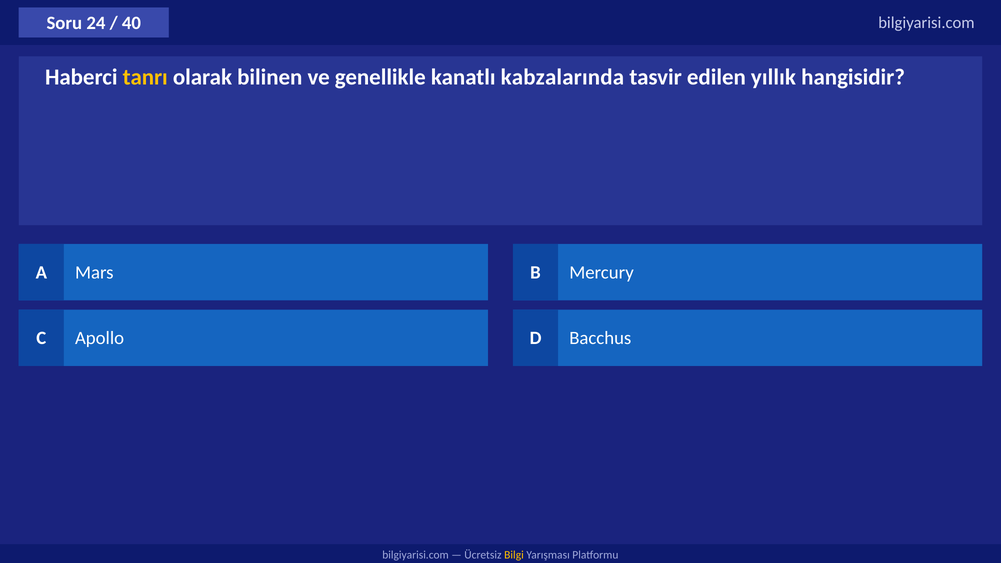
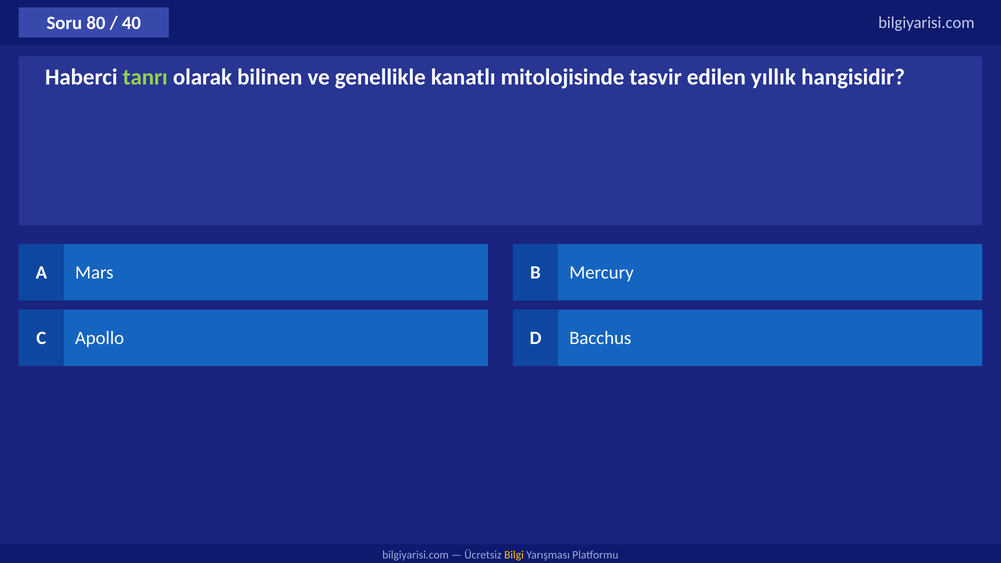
24: 24 -> 80 (96, 23)
tanrı colour: yellow -> light green (145, 77)
kabzalarında: kabzalarında -> mitolojisinde (562, 77)
